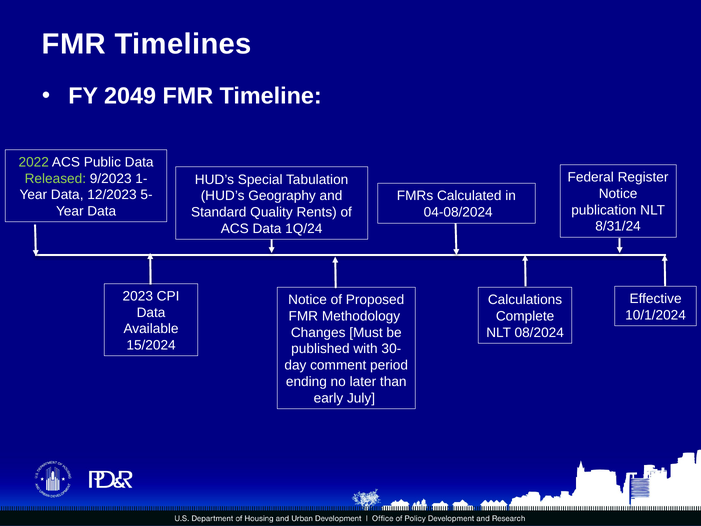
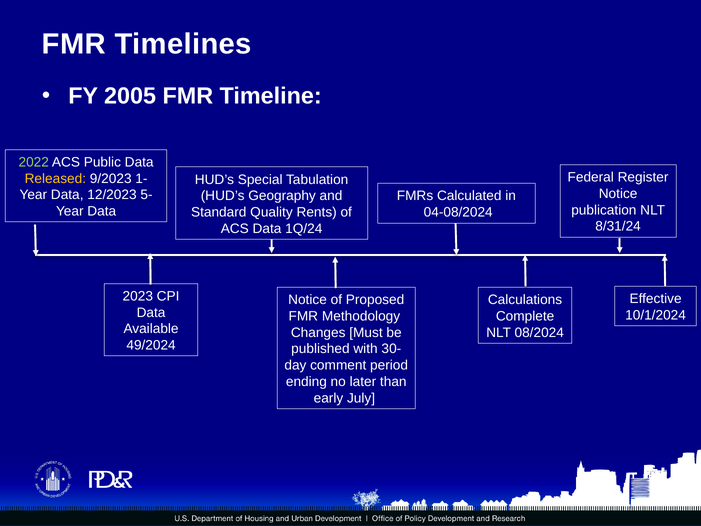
2049: 2049 -> 2005 (130, 96)
Released colour: light green -> yellow (55, 178)
15/2024: 15/2024 -> 49/2024 (151, 345)
